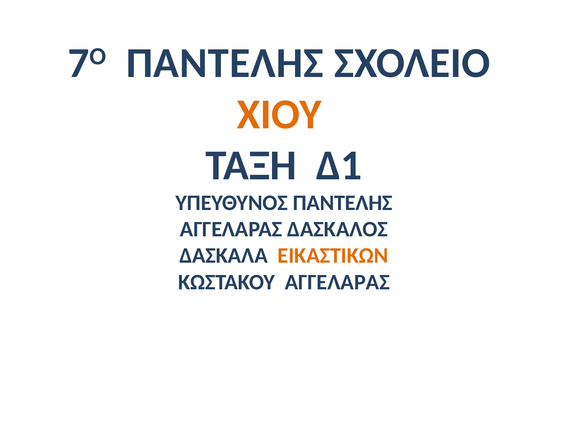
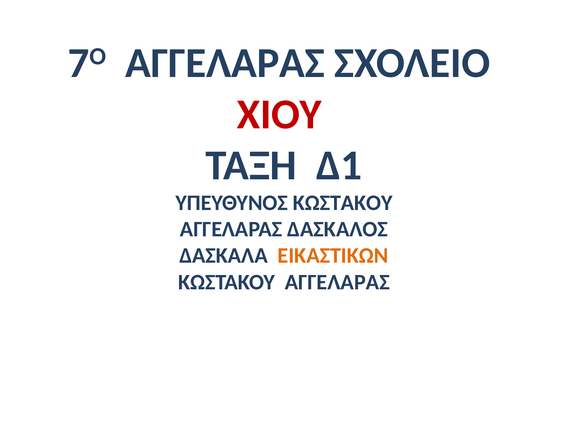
7Ο ΠΑΝΤΕΛΗΣ: ΠΑΝΤΕΛΗΣ -> ΑΓΓΕΛΑΡΑΣ (225, 63)
ΧΙΟΥ colour: orange -> red (279, 114)
ΥΠΕΥΘΥΝΟΣ ΠΑΝΤΕΛΗΣ: ΠΑΝΤΕΛΗΣ -> ΚΩΣΤΑΚΟΥ (343, 203)
